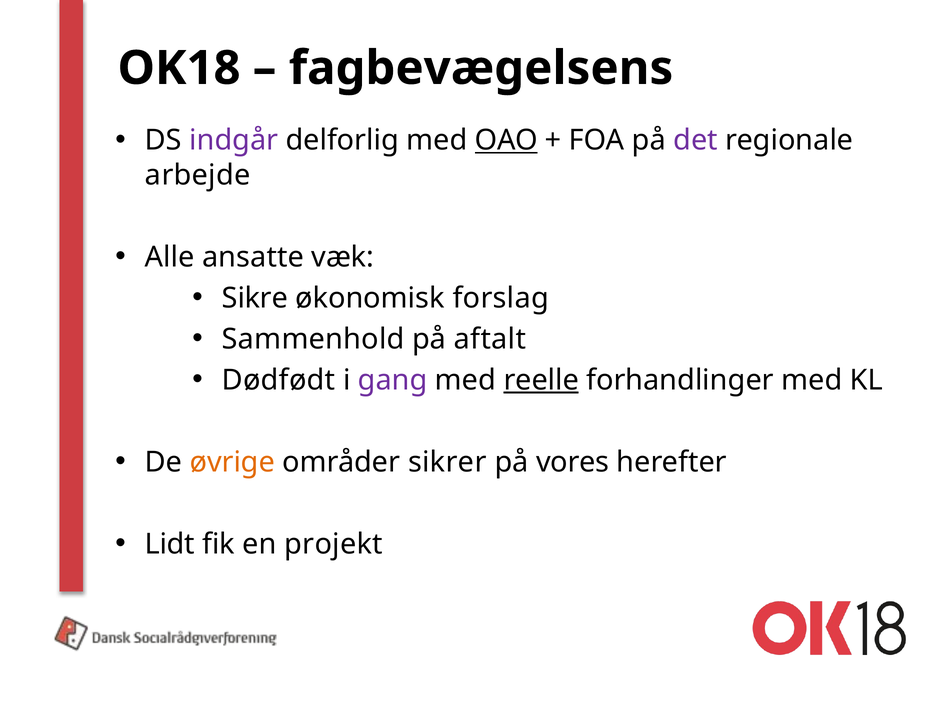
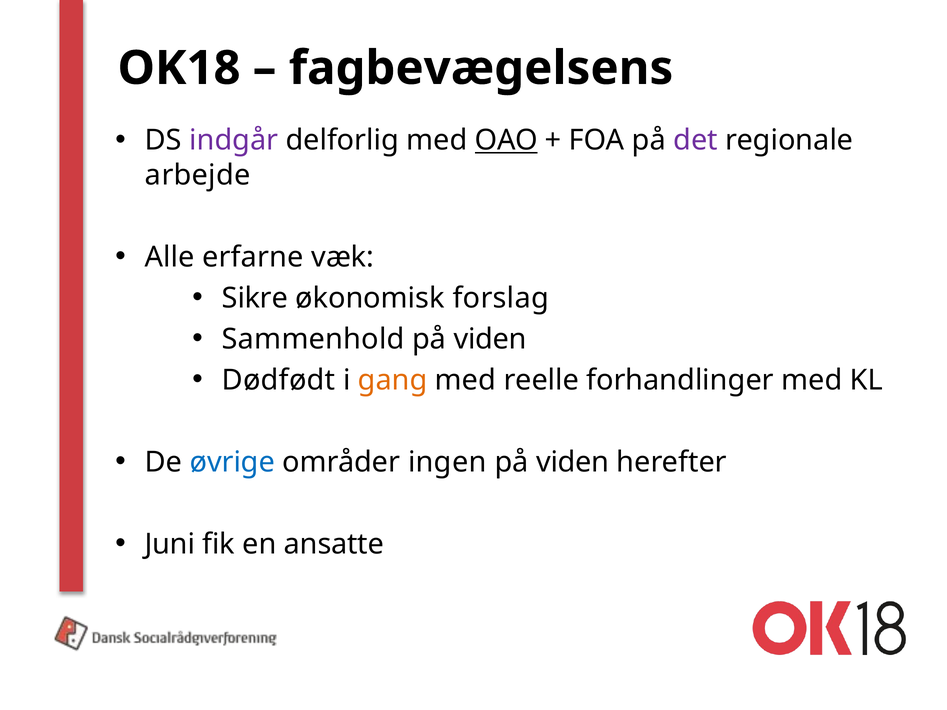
ansatte: ansatte -> erfarne (253, 257)
aftalt: aftalt -> viden (490, 339)
gang colour: purple -> orange (393, 380)
reelle underline: present -> none (541, 380)
øvrige colour: orange -> blue (232, 462)
sikrer: sikrer -> ingen (447, 462)
vores: vores -> viden (573, 462)
Lidt: Lidt -> Juni (170, 544)
projekt: projekt -> ansatte (334, 544)
